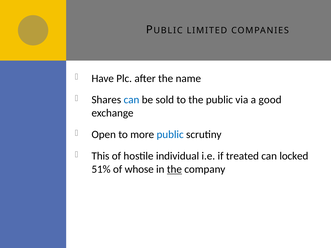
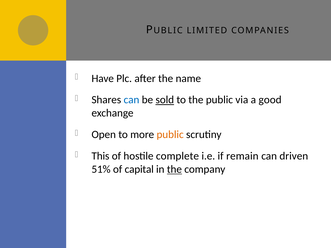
sold underline: none -> present (165, 100)
public colour: blue -> orange (170, 135)
individual: individual -> complete (177, 156)
treated: treated -> remain (242, 156)
locked: locked -> driven (294, 156)
whose: whose -> capital (139, 169)
